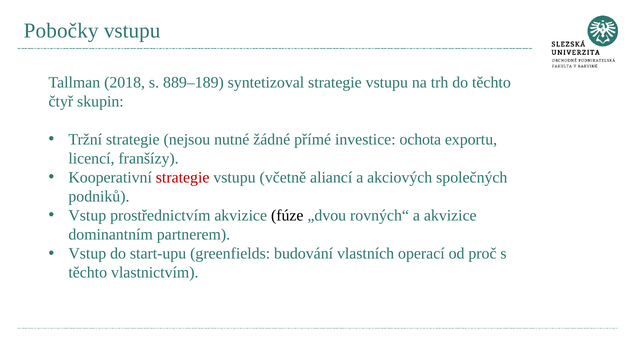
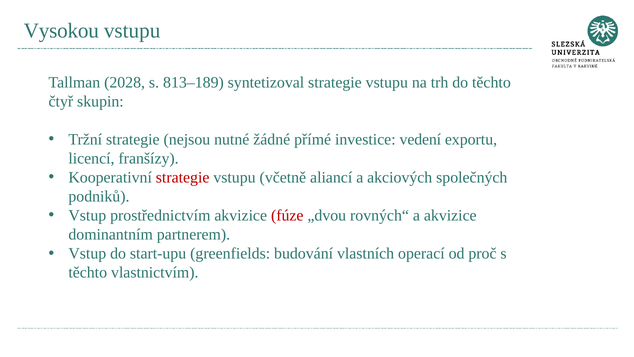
Pobočky: Pobočky -> Vysokou (61, 31)
2018: 2018 -> 2028 (125, 82)
889–189: 889–189 -> 813–189 (193, 82)
ochota: ochota -> vedení (420, 139)
fúze colour: black -> red (287, 215)
